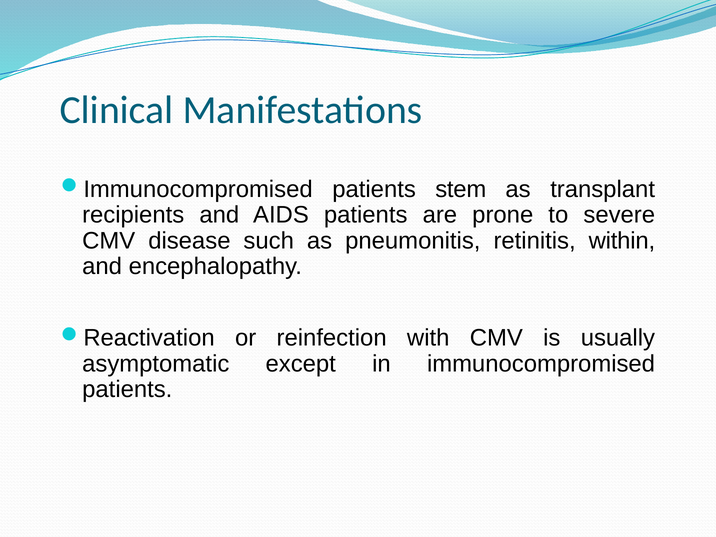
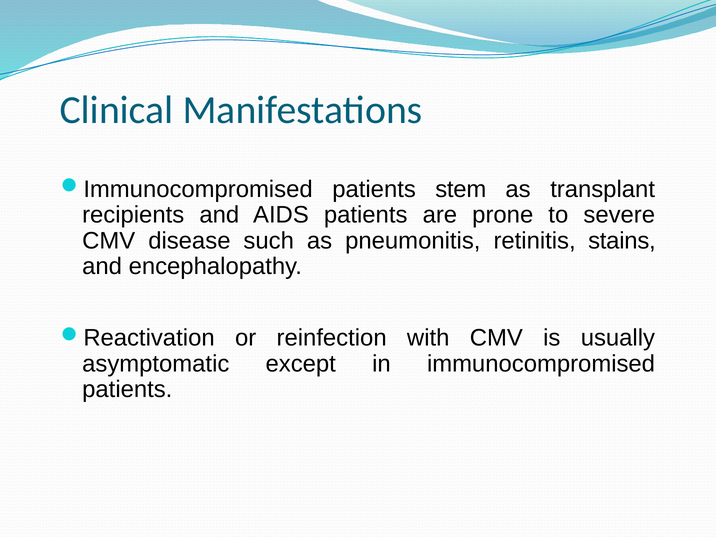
within: within -> stains (622, 241)
